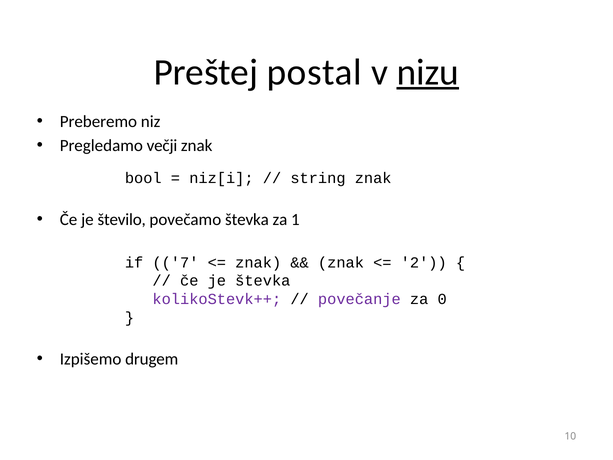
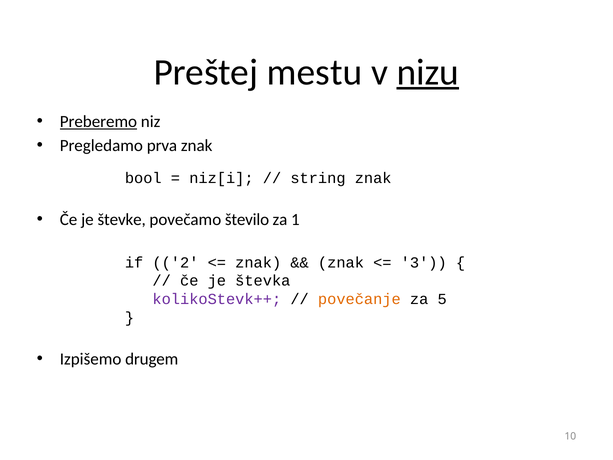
postal: postal -> mestu (315, 72)
Preberemo underline: none -> present (98, 122)
večji: večji -> prva (162, 146)
število: število -> števke (122, 220)
povečamo števka: števka -> število (247, 220)
7: 7 -> 2 (175, 262)
2: 2 -> 3 (424, 262)
povečanje colour: purple -> orange (359, 299)
0: 0 -> 5 (442, 299)
